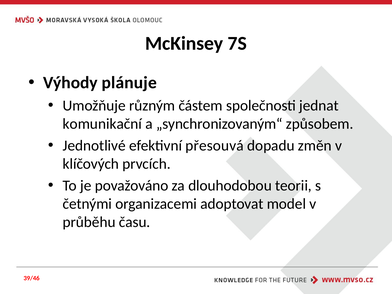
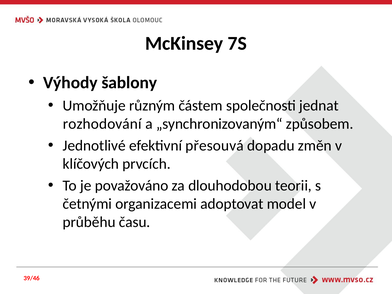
plánuje: plánuje -> šablony (129, 83)
komunikační: komunikační -> rozhodování (102, 124)
